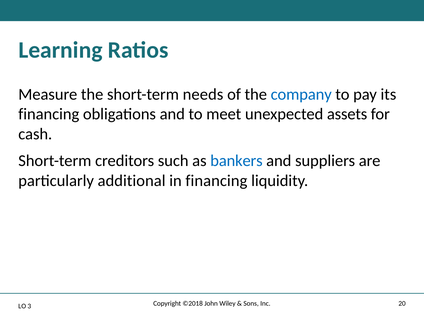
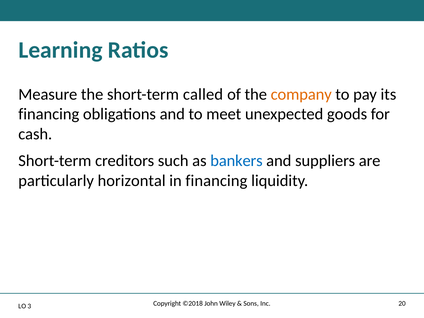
needs: needs -> called (203, 94)
company colour: blue -> orange (301, 94)
assets: assets -> goods (347, 114)
additional: additional -> horizontal (132, 181)
